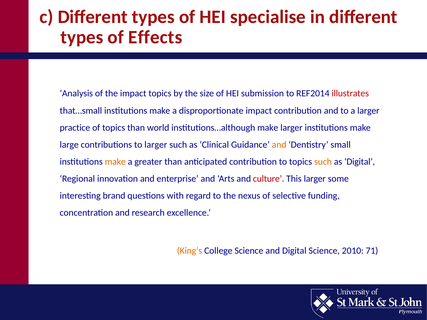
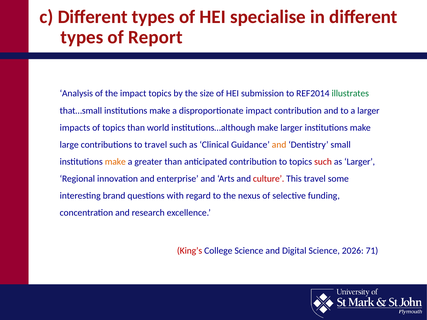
Effects: Effects -> Report (155, 37)
illustrates colour: red -> green (350, 94)
practice: practice -> impacts (75, 128)
to larger: larger -> travel (156, 145)
such colour: orange -> red (323, 162)
as Digital: Digital -> Larger (360, 162)
This larger: larger -> travel (315, 179)
King’s colour: orange -> red (190, 251)
2010: 2010 -> 2026 (353, 251)
